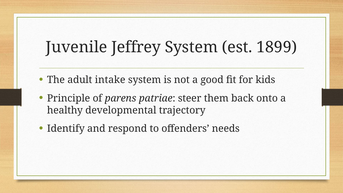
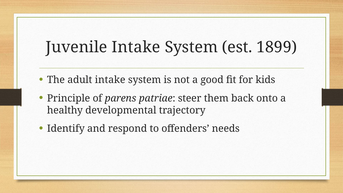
Juvenile Jeffrey: Jeffrey -> Intake (136, 47)
